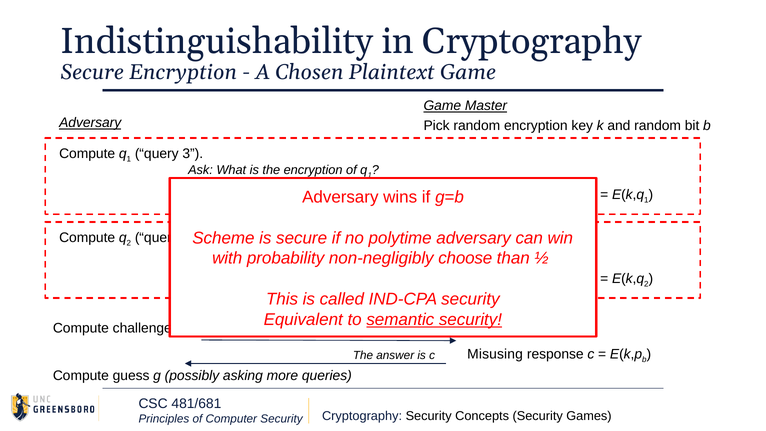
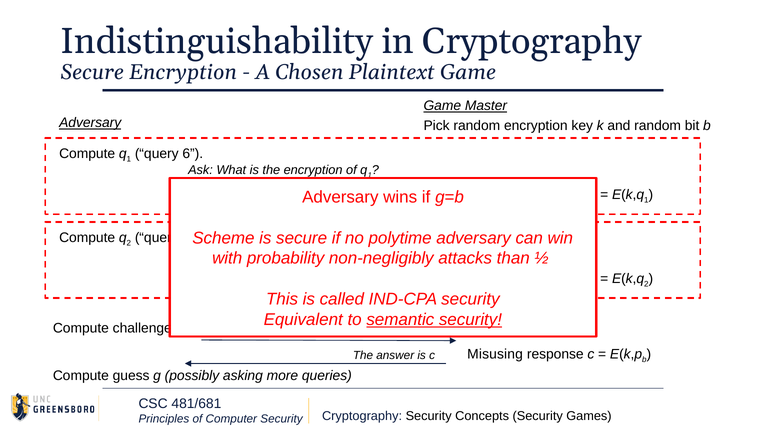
3: 3 -> 6 (193, 154)
choose: choose -> attacks (465, 258)
